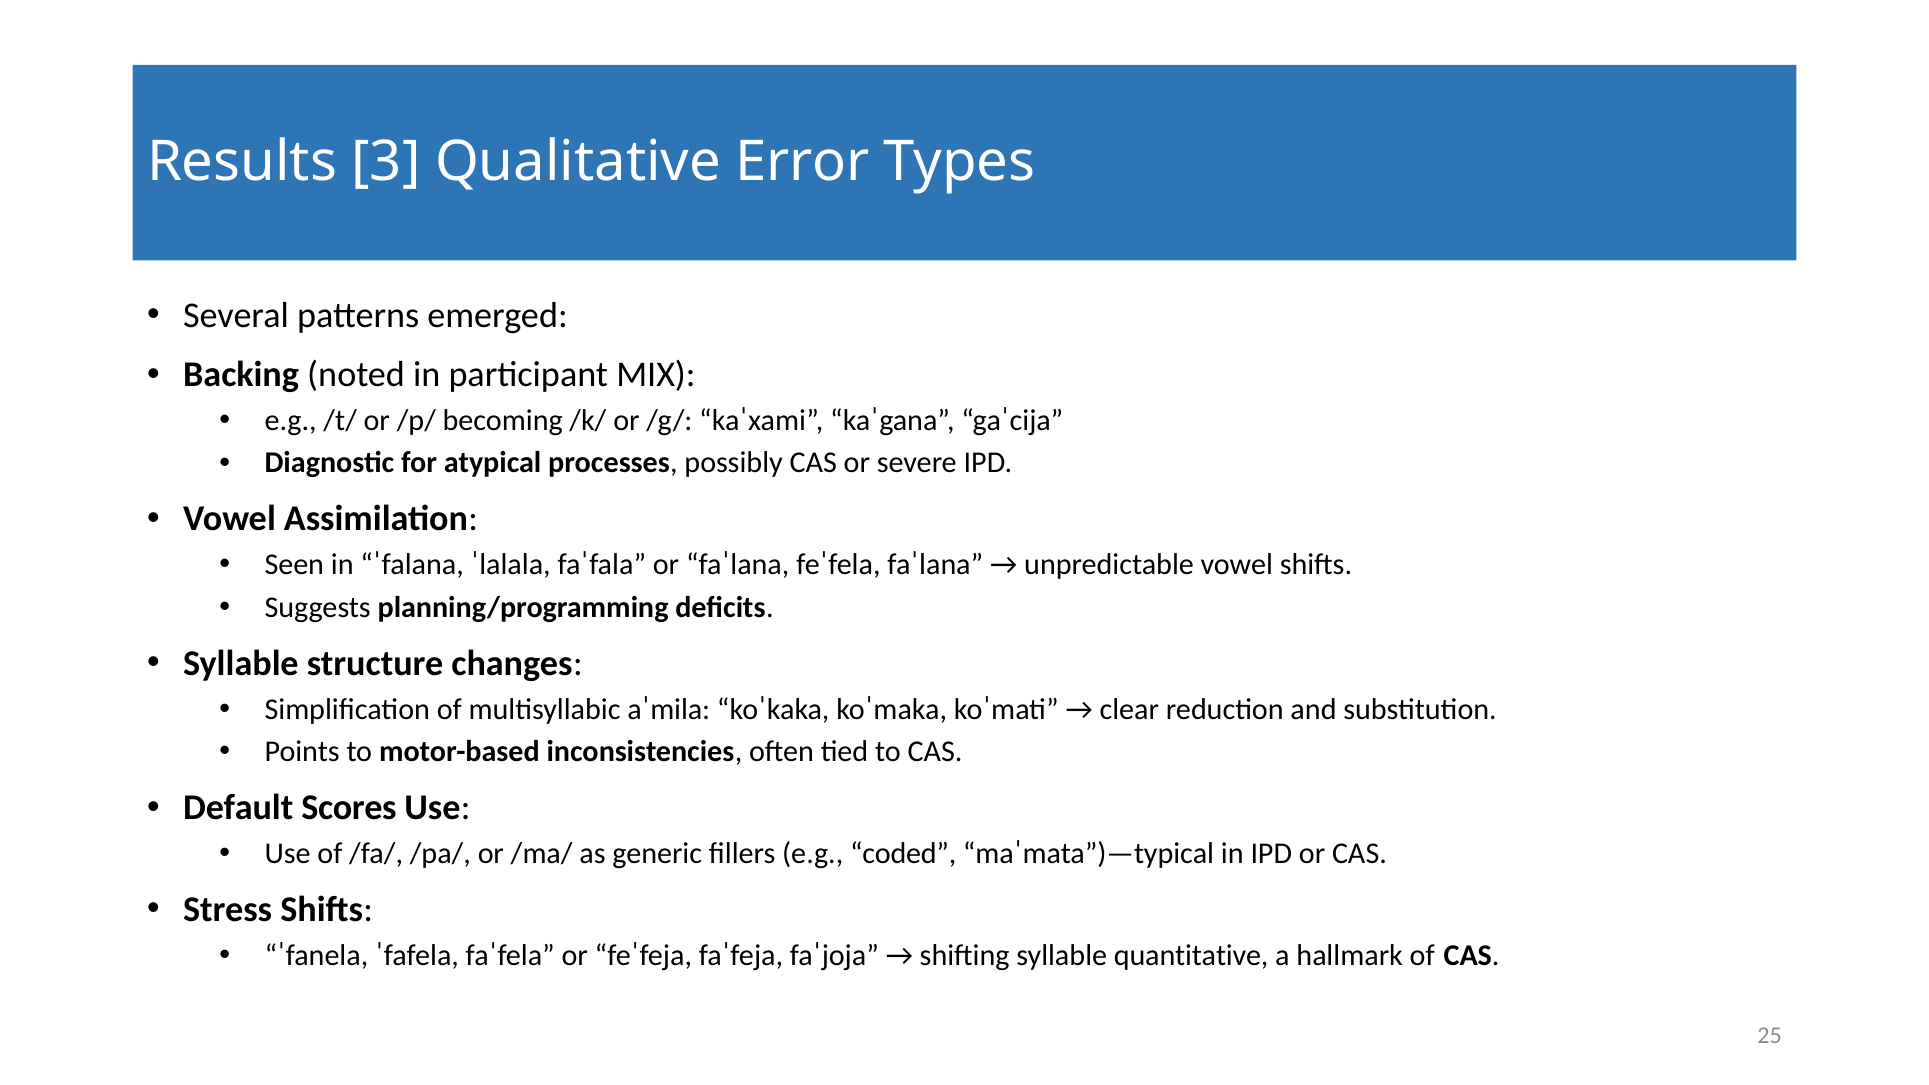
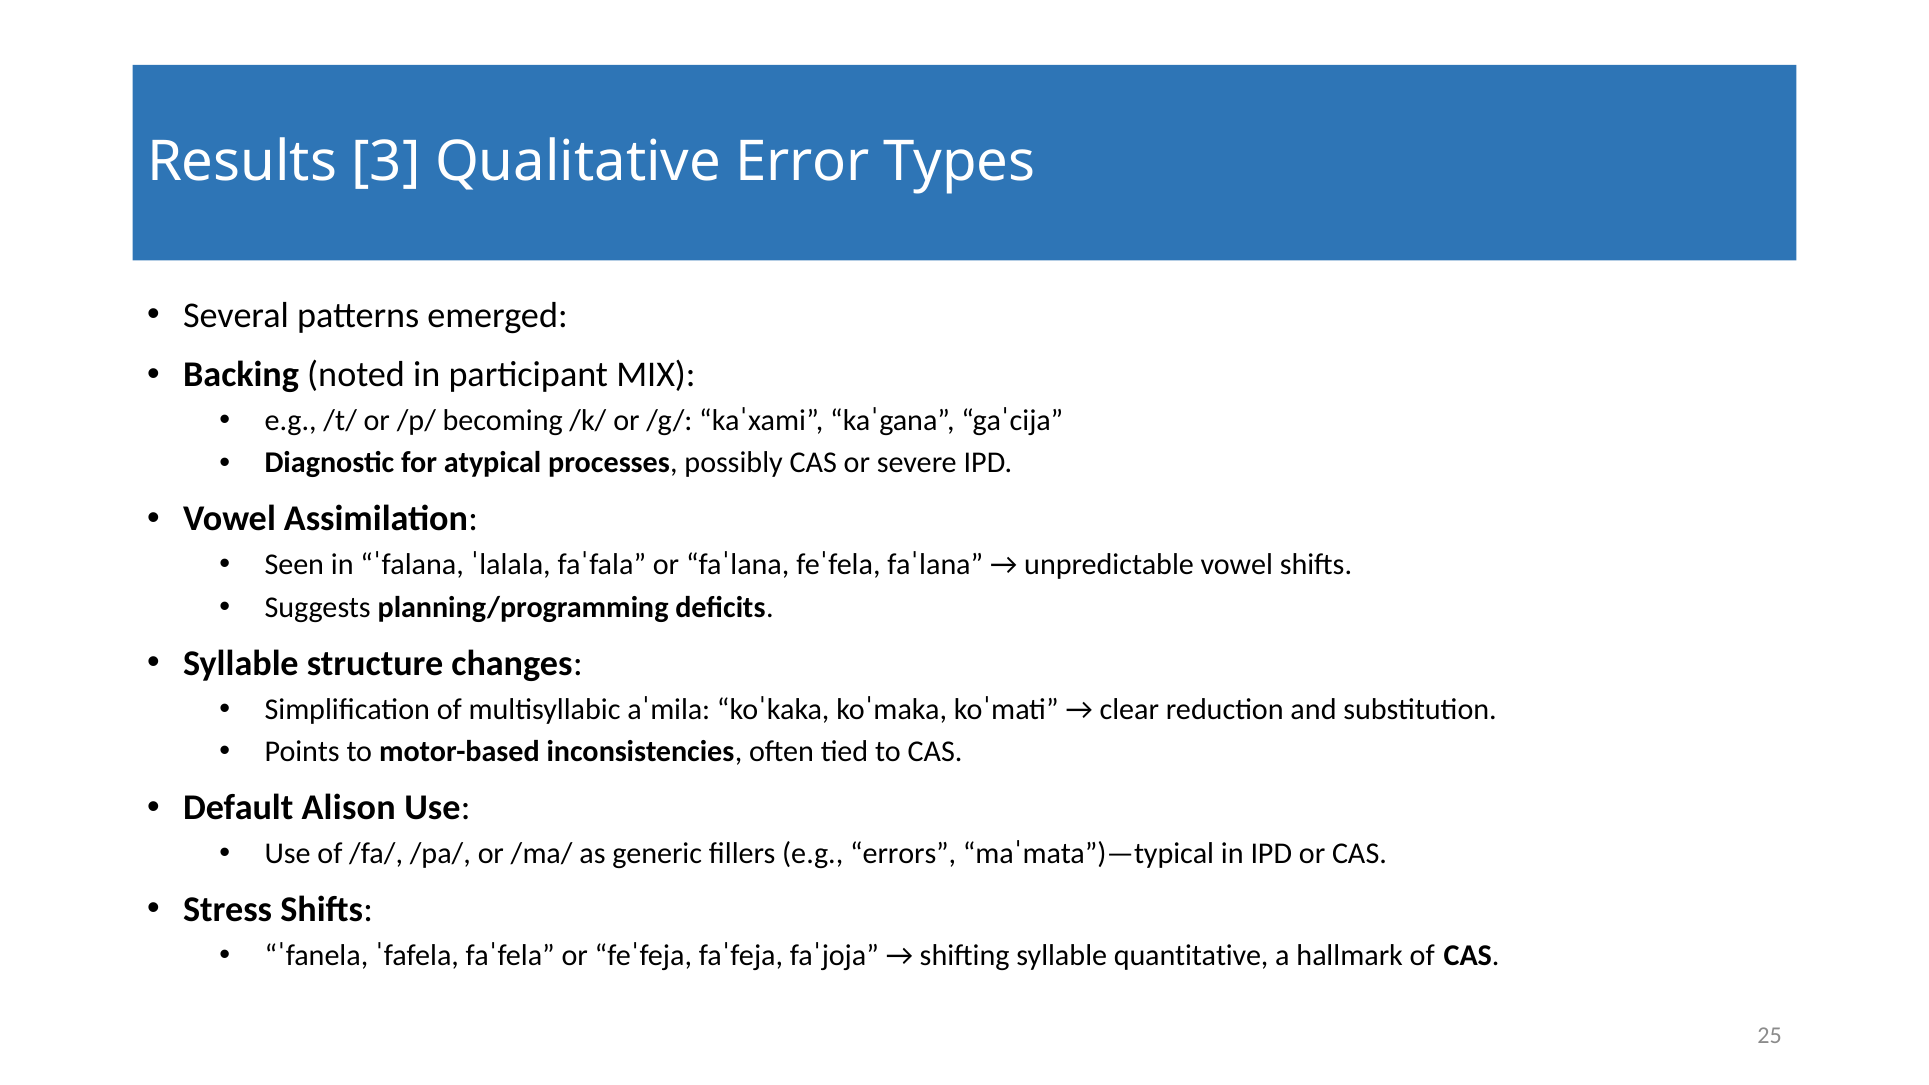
Scores: Scores -> Alison (349, 808)
coded: coded -> errors (903, 854)
